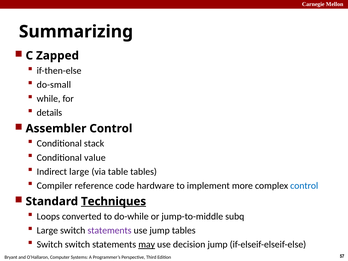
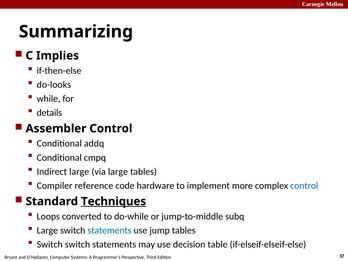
Zapped: Zapped -> Implies (58, 56)
do-small: do-small -> do-looks (54, 85)
stack: stack -> addq (94, 144)
value: value -> cmpq (95, 158)
via table: table -> large (118, 172)
statements colour: purple -> blue (110, 230)
may underline: present -> none (147, 244)
decision jump: jump -> table (218, 244)
